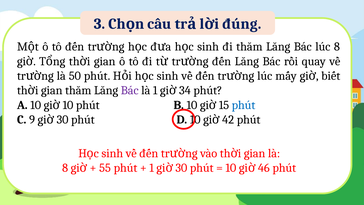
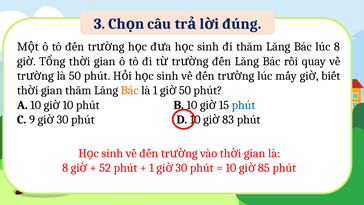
Bác colour: purple -> orange (130, 90)
34: 34 -> 50 (185, 90)
42: 42 -> 83 (228, 119)
55: 55 -> 52 (105, 168)
46: 46 -> 85 (264, 168)
